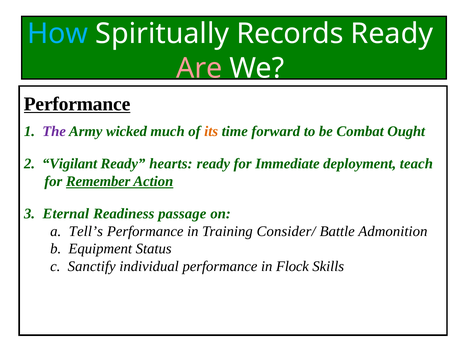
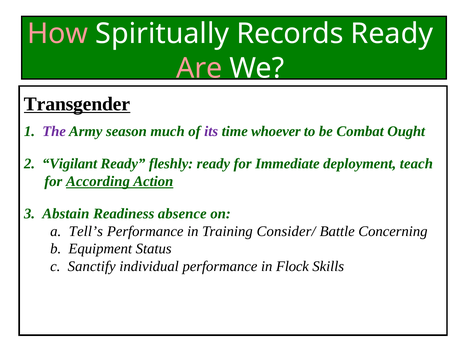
How colour: light blue -> pink (58, 34)
Performance: Performance -> Transgender (77, 104)
wicked: wicked -> season (126, 131)
its colour: orange -> purple (211, 131)
forward: forward -> whoever (276, 131)
hearts: hearts -> fleshly (171, 164)
Remember: Remember -> According (98, 181)
Eternal: Eternal -> Abstain (66, 214)
passage: passage -> absence (182, 214)
Admonition: Admonition -> Concerning (393, 231)
